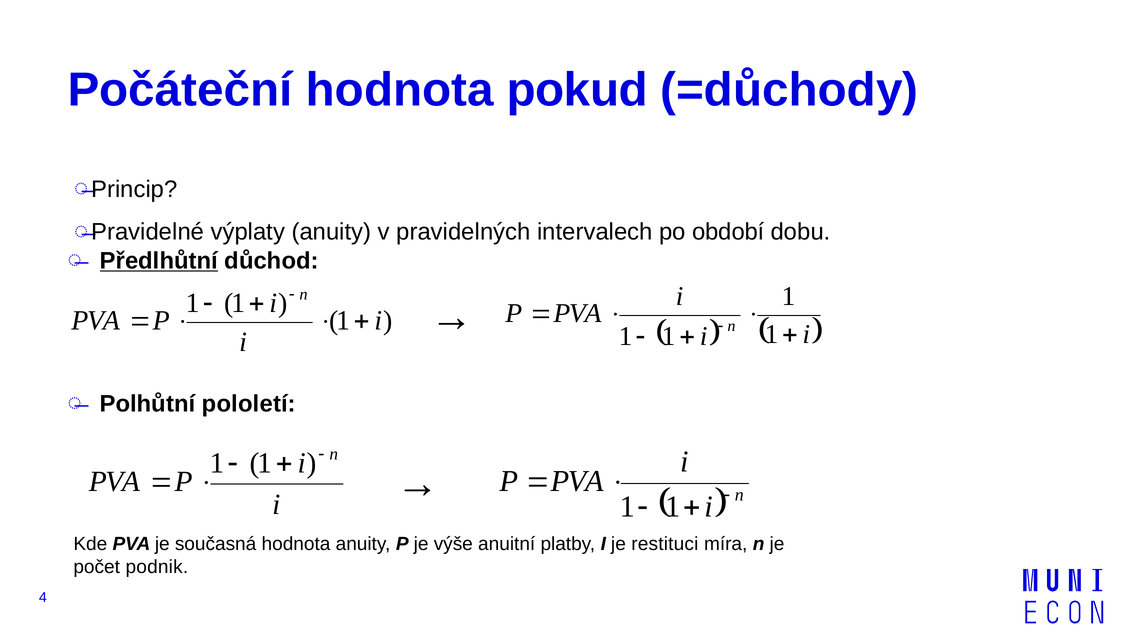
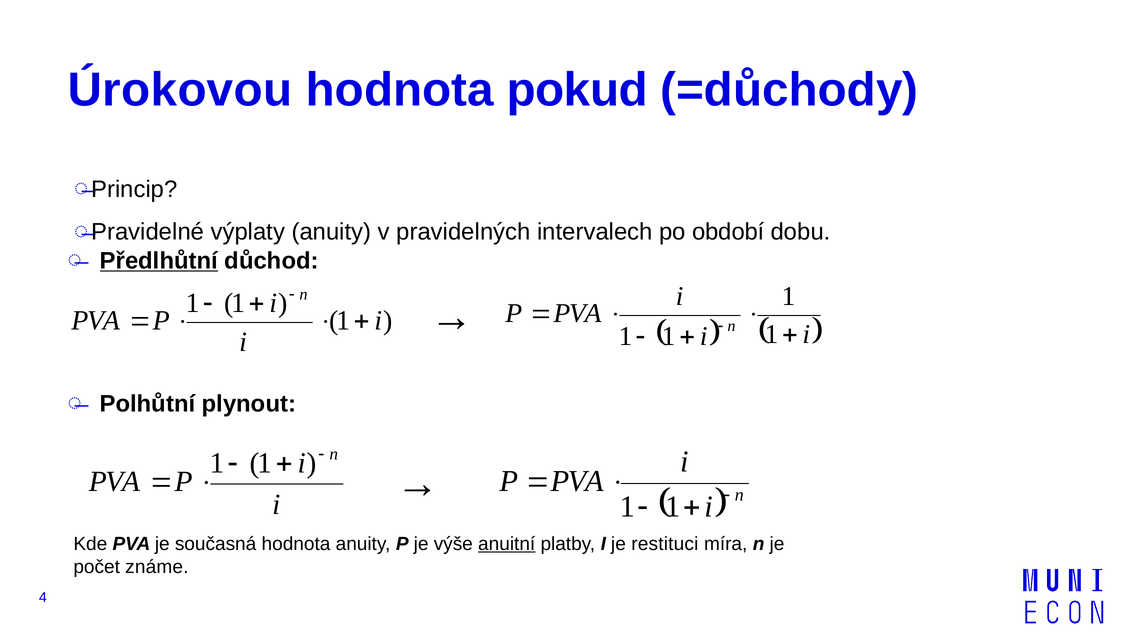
Počáteční: Počáteční -> Úrokovou (180, 90)
pololetí: pololetí -> plynout (249, 404)
anuitní underline: none -> present (507, 544)
podnik: podnik -> známe (157, 567)
